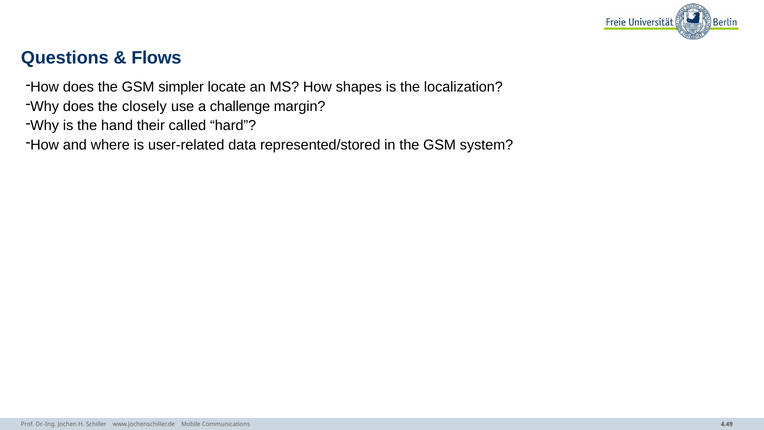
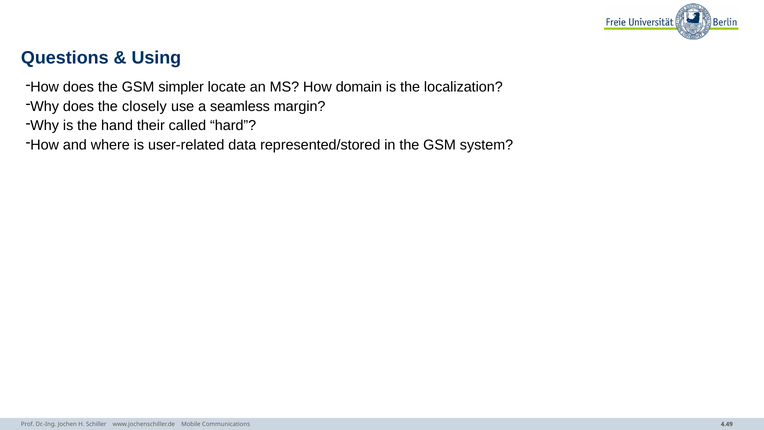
Flows: Flows -> Using (156, 58)
shapes: shapes -> domain (359, 87)
challenge: challenge -> seamless (240, 106)
